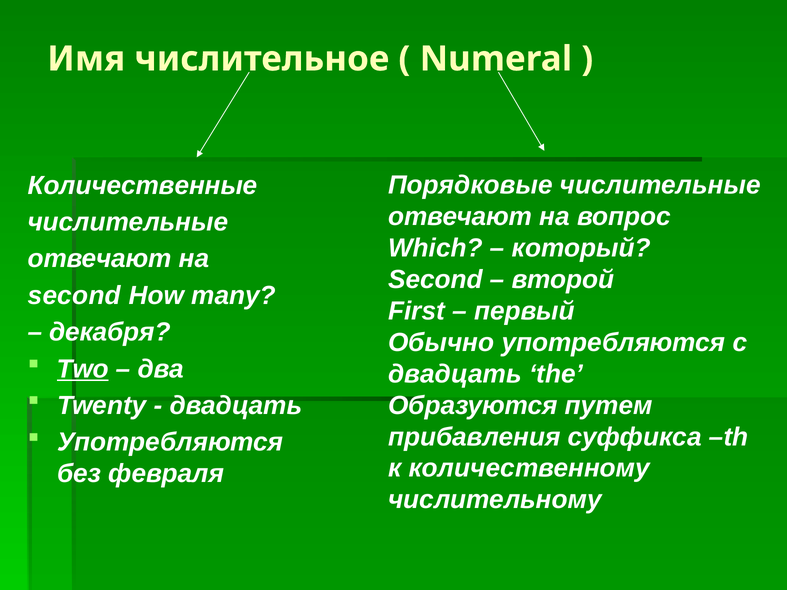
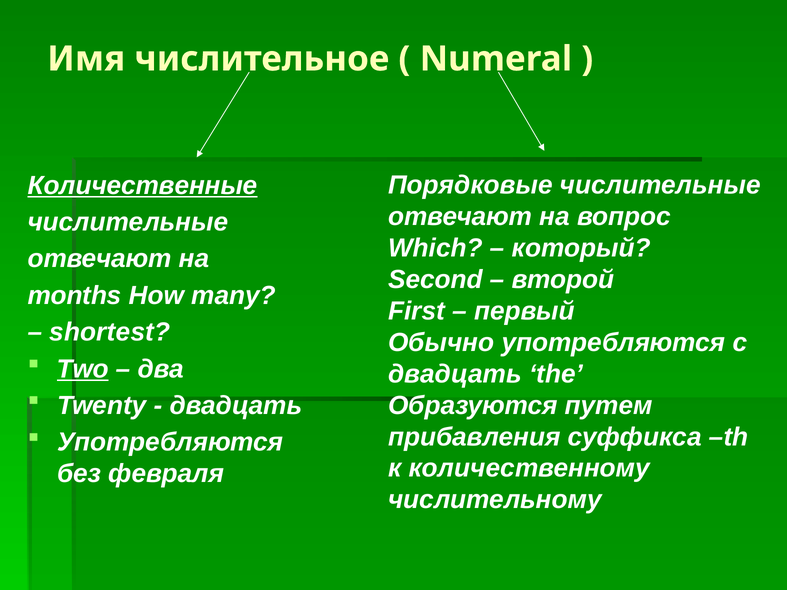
Количественные underline: none -> present (143, 185)
second: second -> months (75, 296)
декабря: декабря -> shortest (110, 332)
